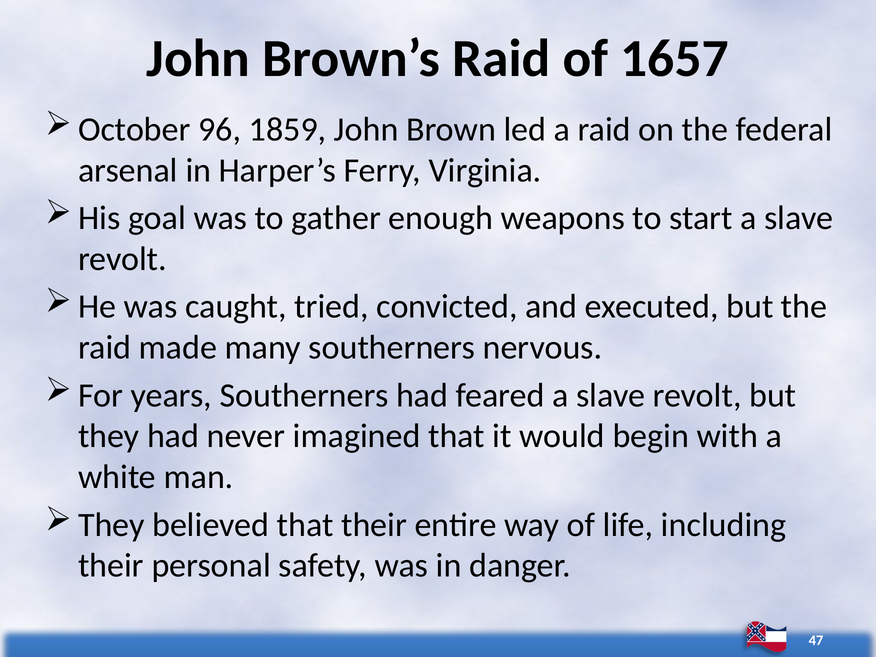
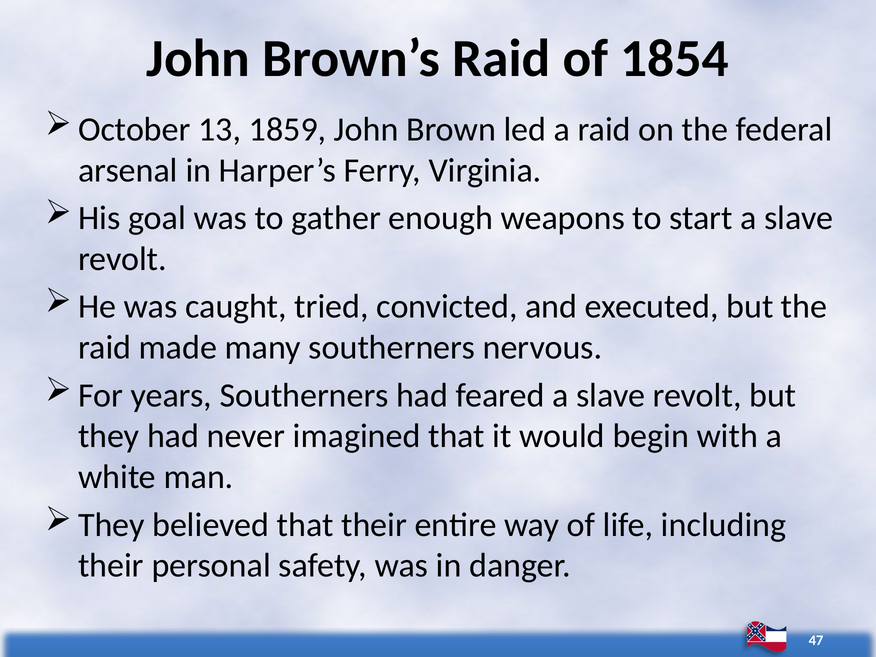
1657: 1657 -> 1854 (675, 58)
96: 96 -> 13 (220, 129)
